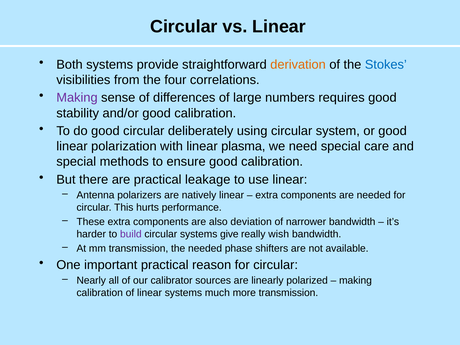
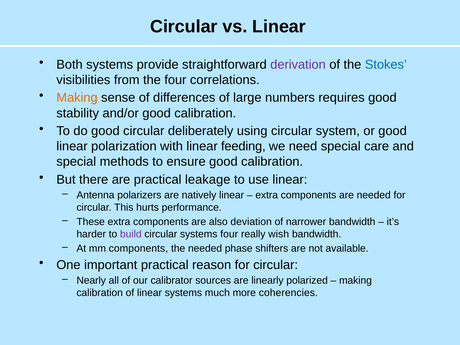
derivation colour: orange -> purple (298, 65)
Making colour: purple -> orange (77, 98)
plasma: plasma -> feeding (243, 146)
systems give: give -> four (229, 234)
mm transmission: transmission -> components (138, 248)
more transmission: transmission -> coherencies (288, 293)
